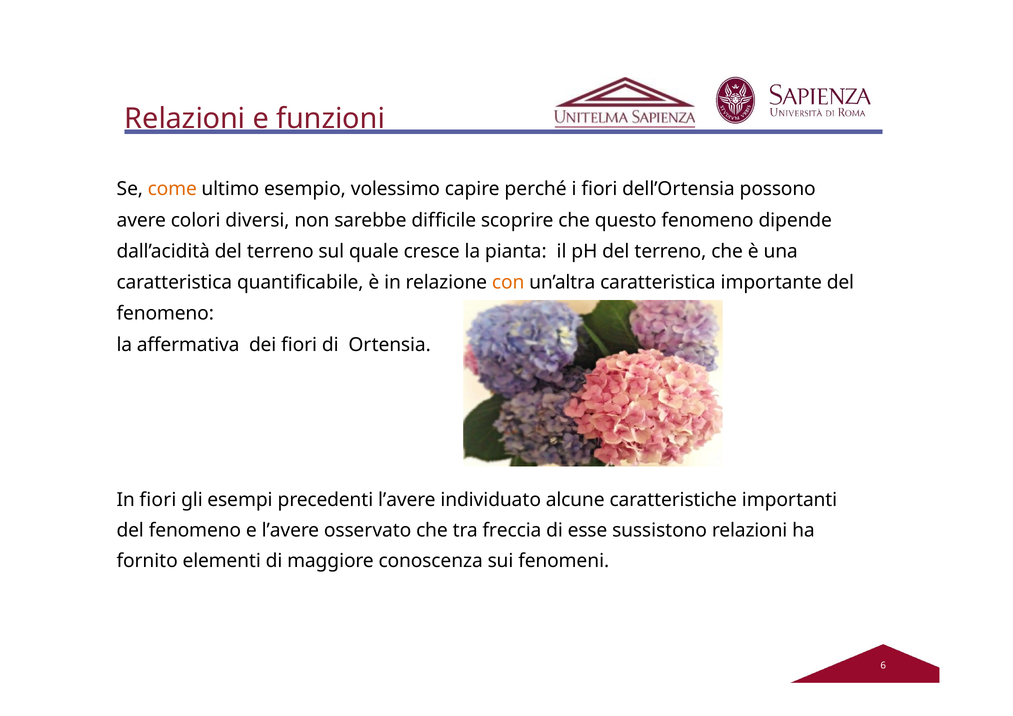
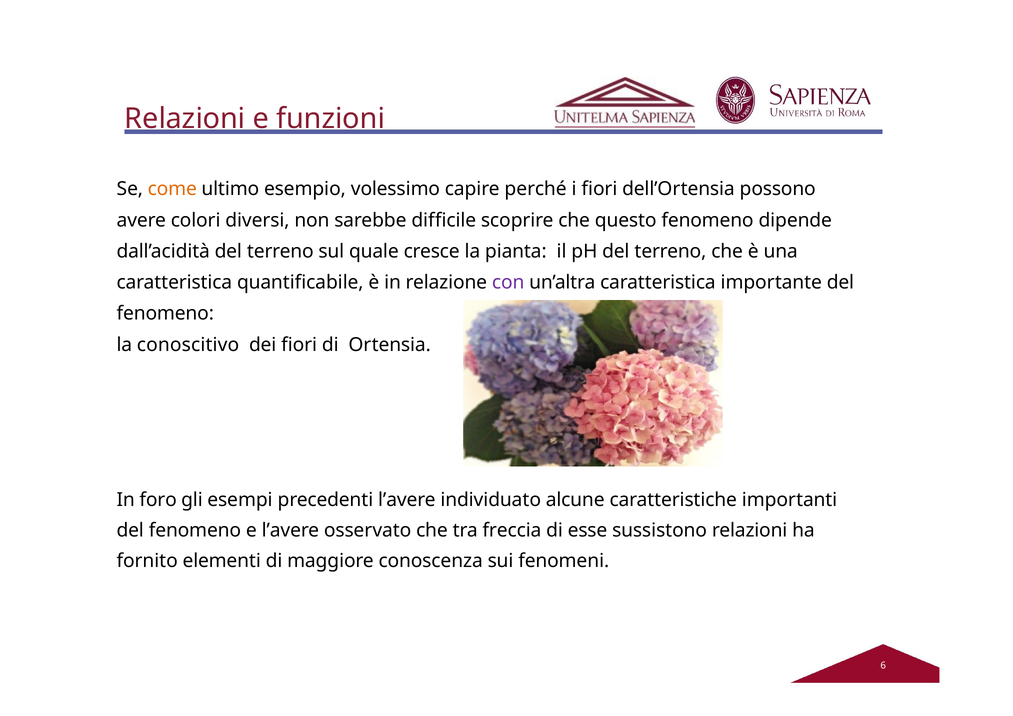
con colour: orange -> purple (508, 282)
affermativa: affermativa -> conoscitivo (188, 345)
In fiori: fiori -> foro (158, 500)
